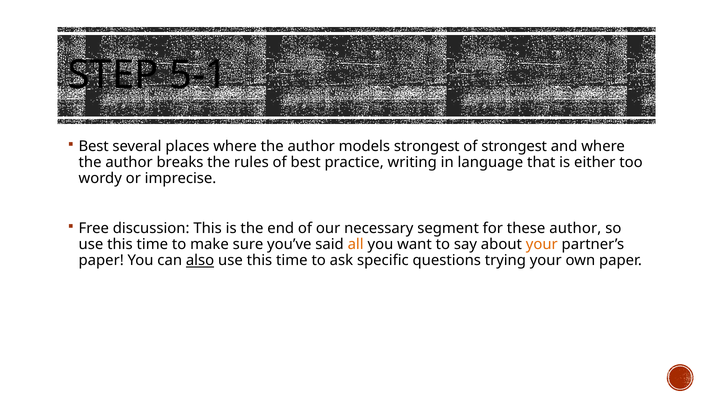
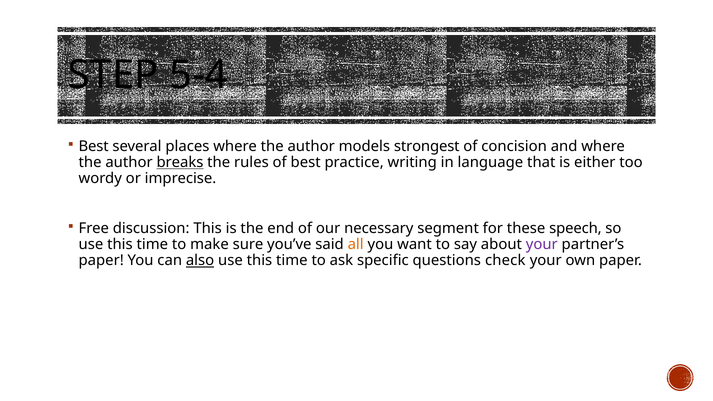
5-1: 5-1 -> 5-4 (199, 75)
of strongest: strongest -> concision (514, 146)
breaks underline: none -> present (180, 162)
these author: author -> speech (575, 228)
your colour: orange -> purple (542, 244)
trying: trying -> check (505, 261)
